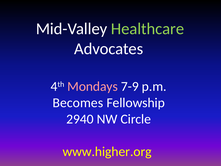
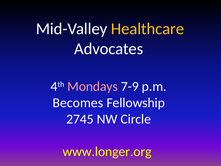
Healthcare colour: light green -> yellow (148, 29)
2940: 2940 -> 2745 (80, 119)
www.higher.org: www.higher.org -> www.longer.org (107, 151)
